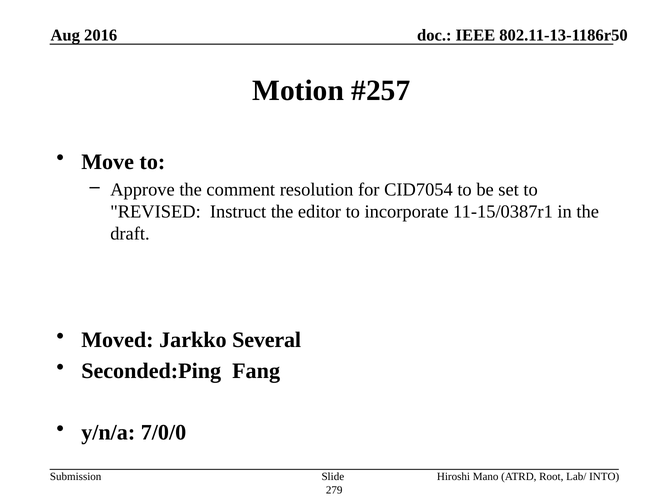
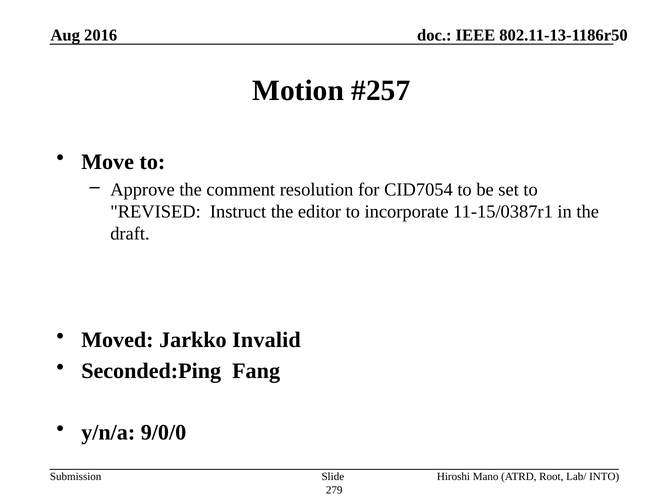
Several: Several -> Invalid (266, 340)
7/0/0: 7/0/0 -> 9/0/0 (163, 433)
